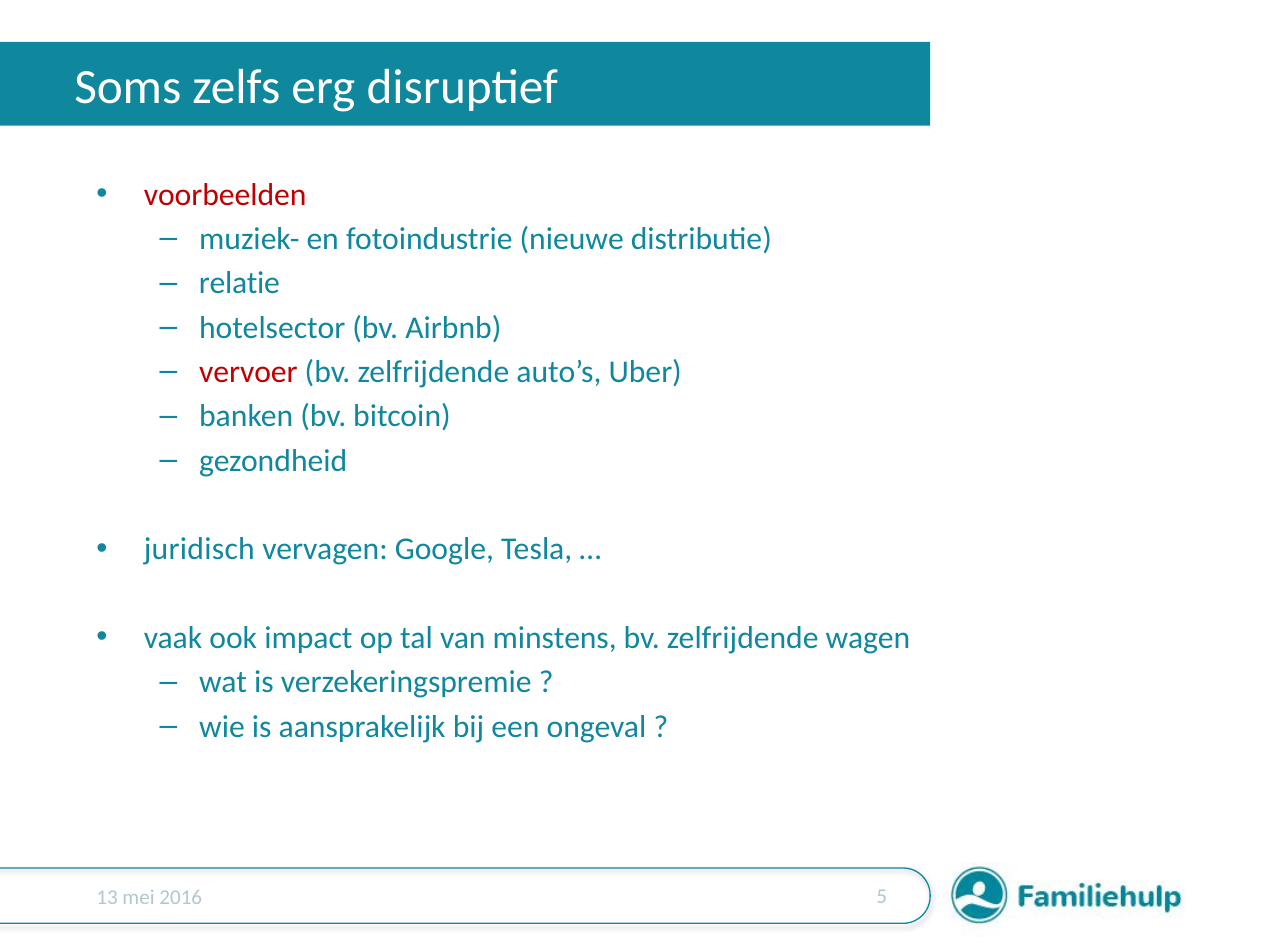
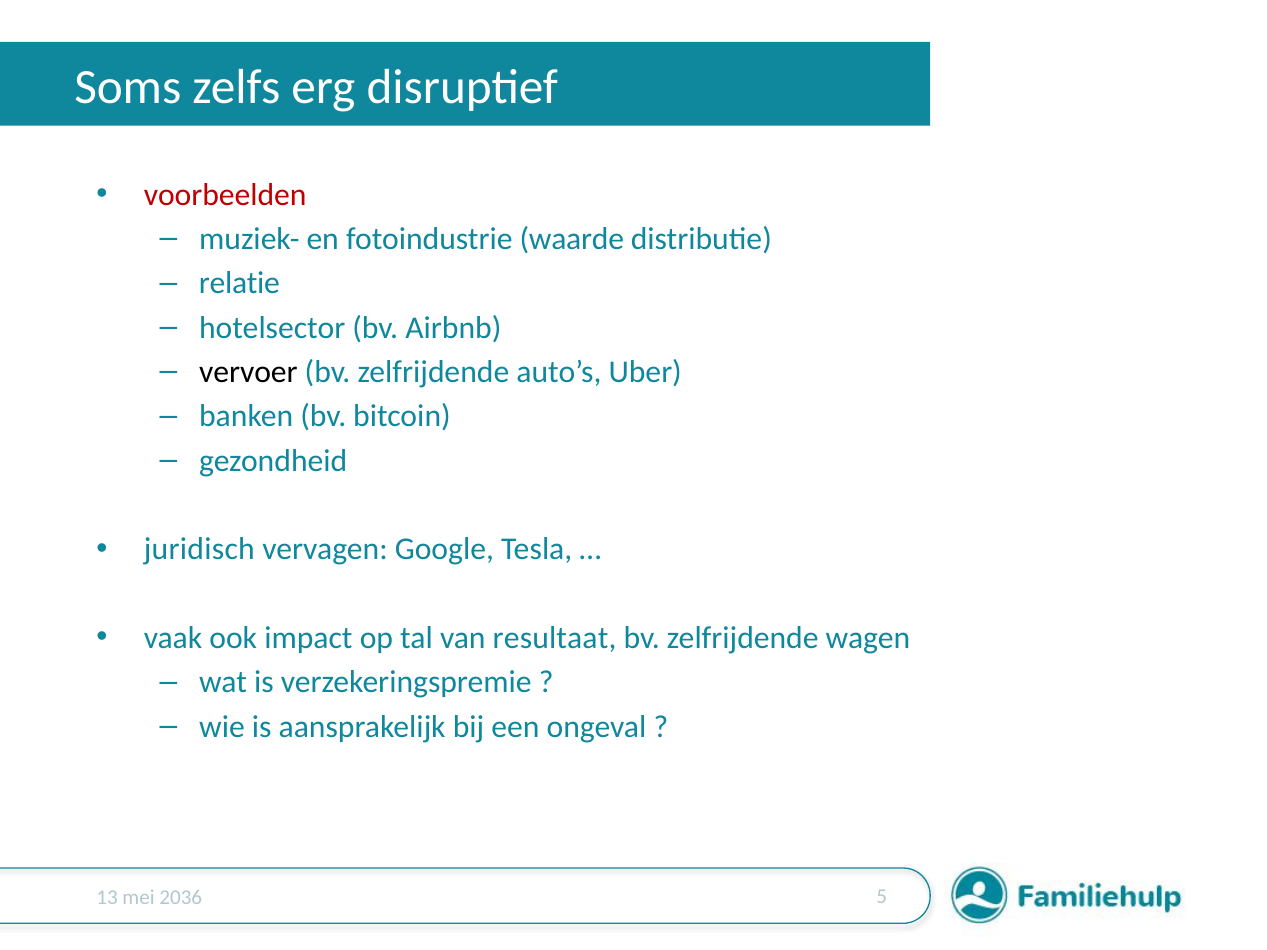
nieuwe: nieuwe -> waarde (572, 239)
vervoer colour: red -> black (248, 372)
minstens: minstens -> resultaat (555, 638)
2016: 2016 -> 2036 (181, 897)
